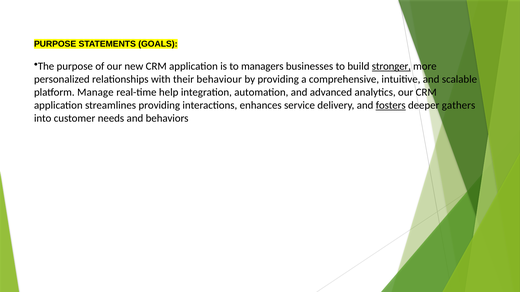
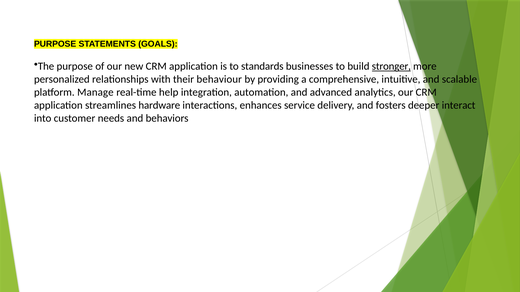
managers: managers -> standards (262, 66)
streamlines providing: providing -> hardware (159, 105)
fosters underline: present -> none (391, 105)
gathers: gathers -> interact (459, 105)
